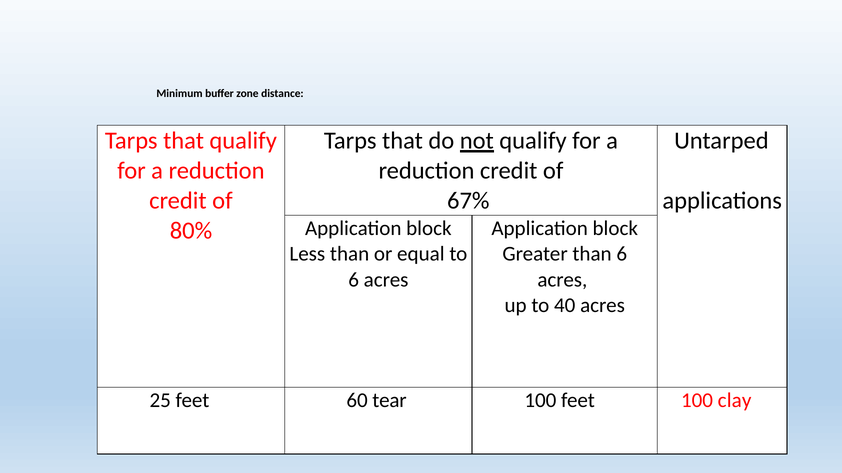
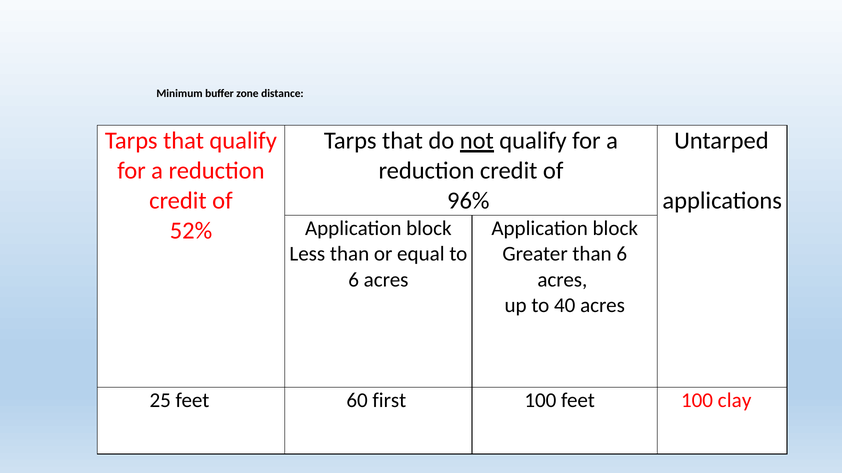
67%: 67% -> 96% (468, 201)
80%: 80% -> 52% (191, 231)
tear: tear -> first (389, 401)
